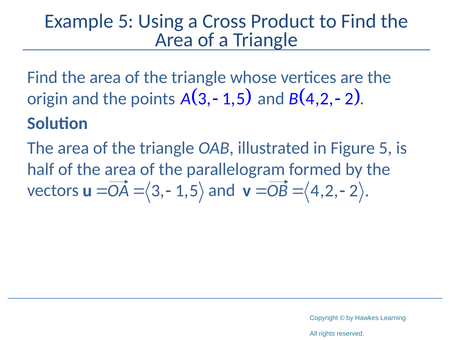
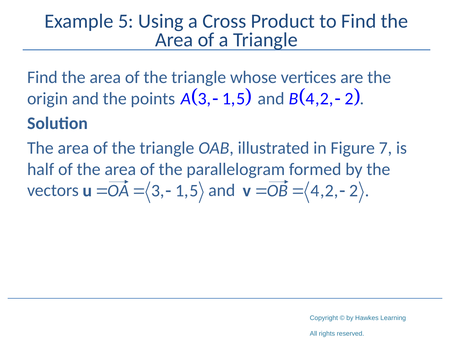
Figure 5: 5 -> 7 (385, 148)
